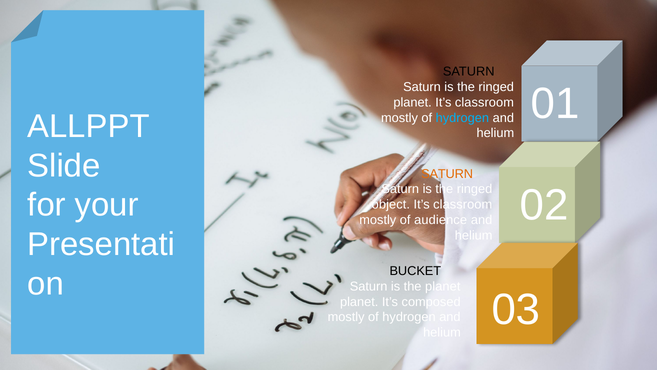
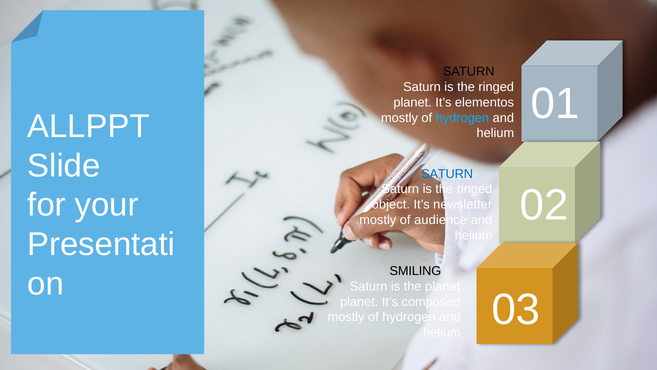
planet It’s classroom: classroom -> elementos (484, 102)
SATURN colour: orange -> blue (447, 174)
classroom: classroom -> newsletter (463, 204)
BUCKET: BUCKET -> SMILING (415, 271)
